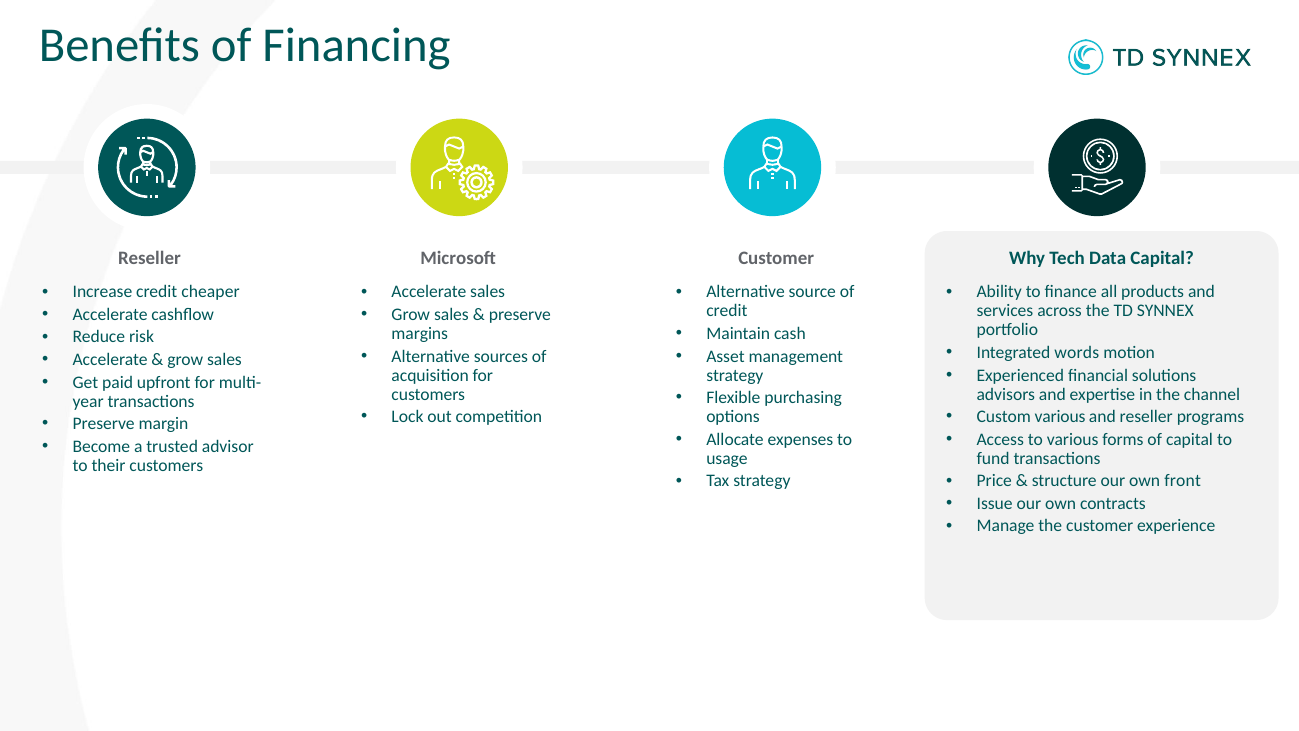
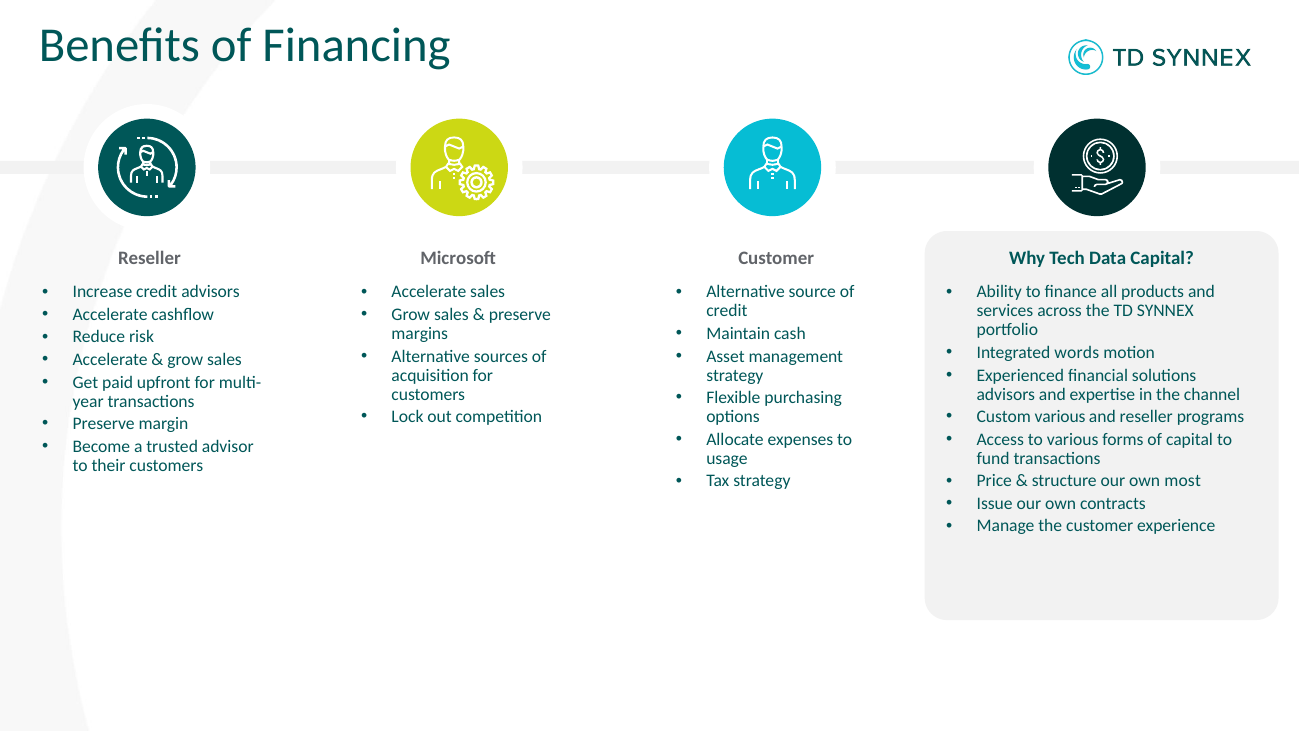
credit cheaper: cheaper -> advisors (211, 292)
front: front -> most (1183, 481)
